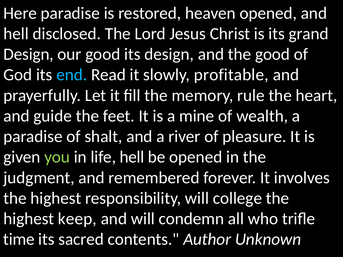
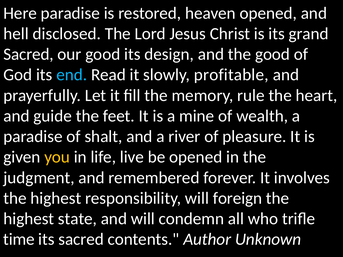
Design: Design -> Sacred (29, 54)
you colour: light green -> yellow (57, 157)
life hell: hell -> live (132, 157)
college: college -> foreign (237, 198)
keep: keep -> state (77, 219)
